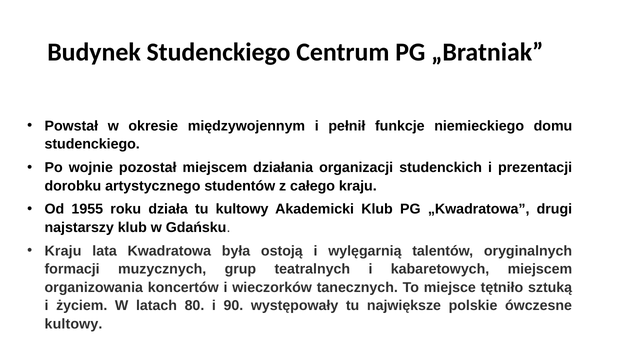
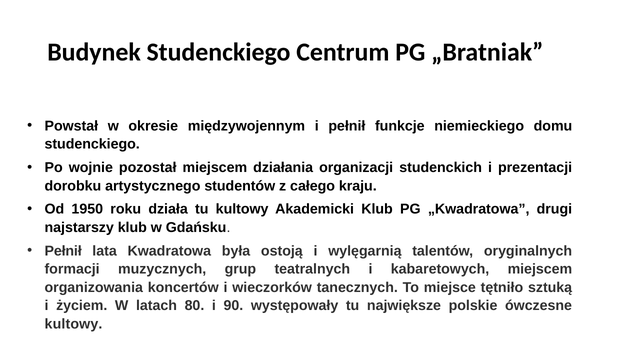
1955: 1955 -> 1950 (87, 209)
Kraju: Kraju -> Pełnił (63, 251)
